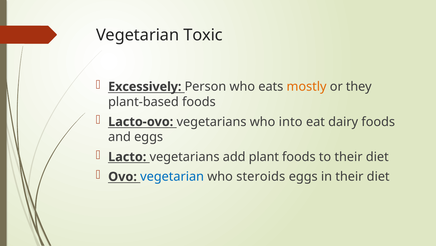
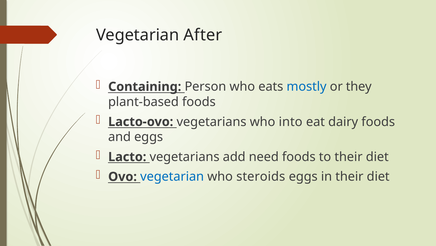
Toxic: Toxic -> After (203, 35)
Excessively: Excessively -> Containing (145, 86)
mostly colour: orange -> blue (307, 86)
plant: plant -> need (264, 156)
